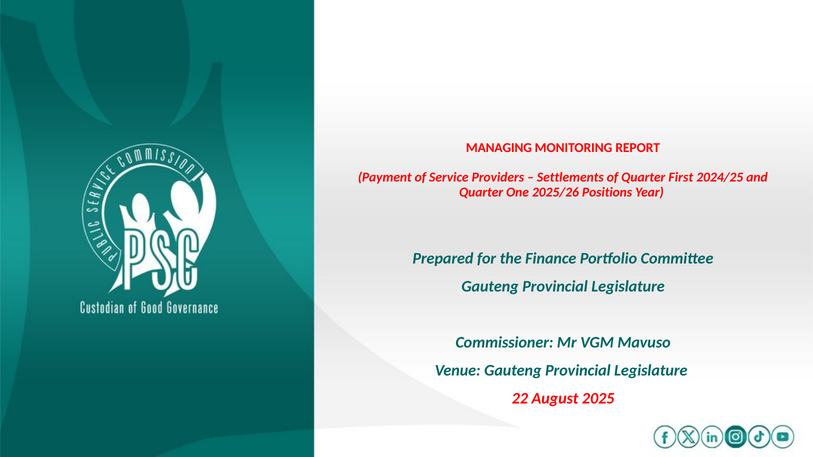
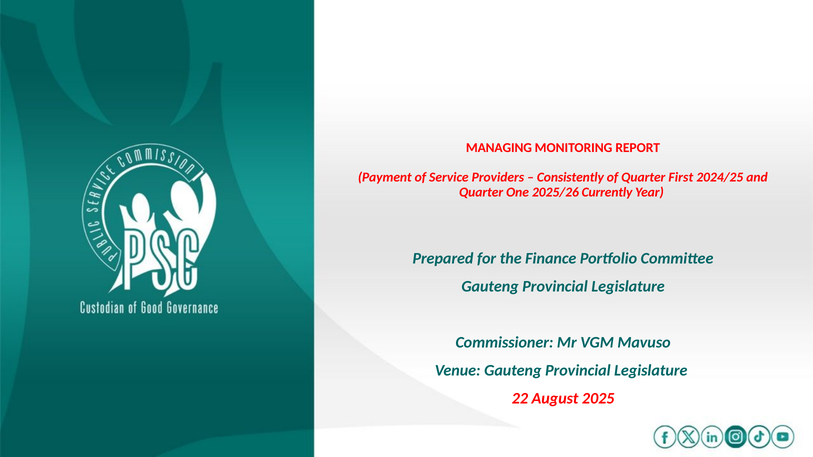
Settlements: Settlements -> Consistently (570, 178)
Positions: Positions -> Currently (607, 192)
